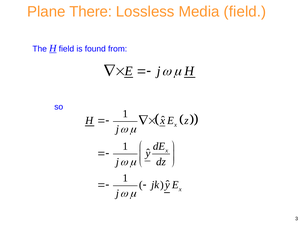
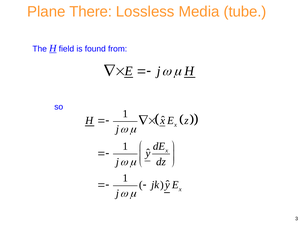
Media field: field -> tube (245, 12)
